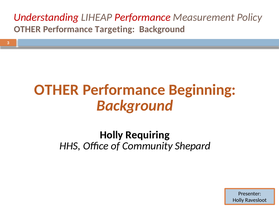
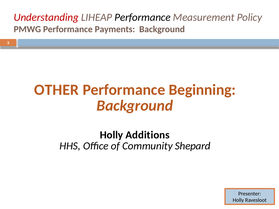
Performance colour: red -> black (143, 17)
OTHER: OTHER -> PMWG (27, 29)
Targeting: Targeting -> Payments (115, 29)
Requiring: Requiring -> Additions (148, 135)
